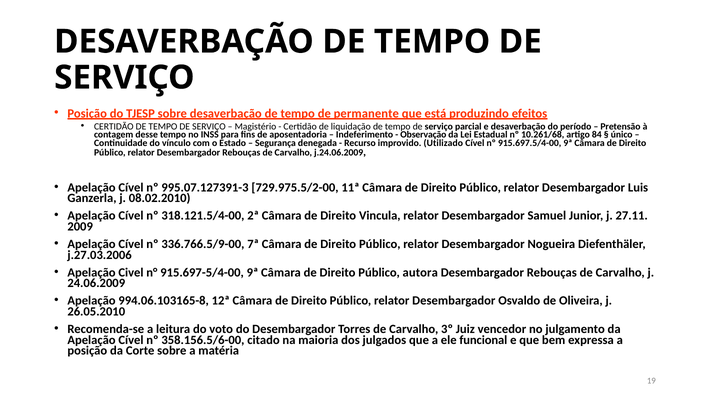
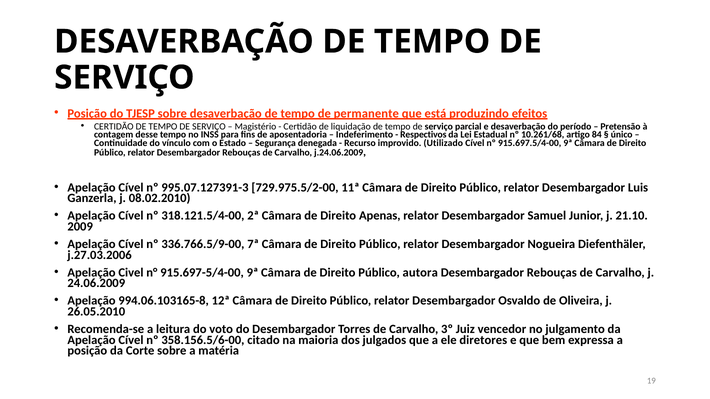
Observação: Observação -> Respectivos (423, 135)
Vincula: Vincula -> Apenas (380, 216)
27.11: 27.11 -> 21.10 (632, 216)
funcional: funcional -> diretores (483, 340)
